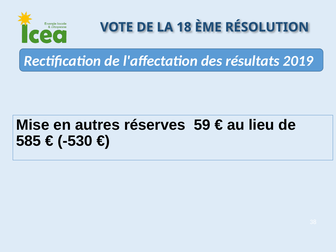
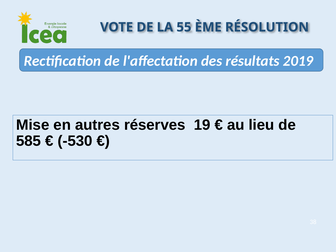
18: 18 -> 55 (184, 27)
59: 59 -> 19 (202, 125)
